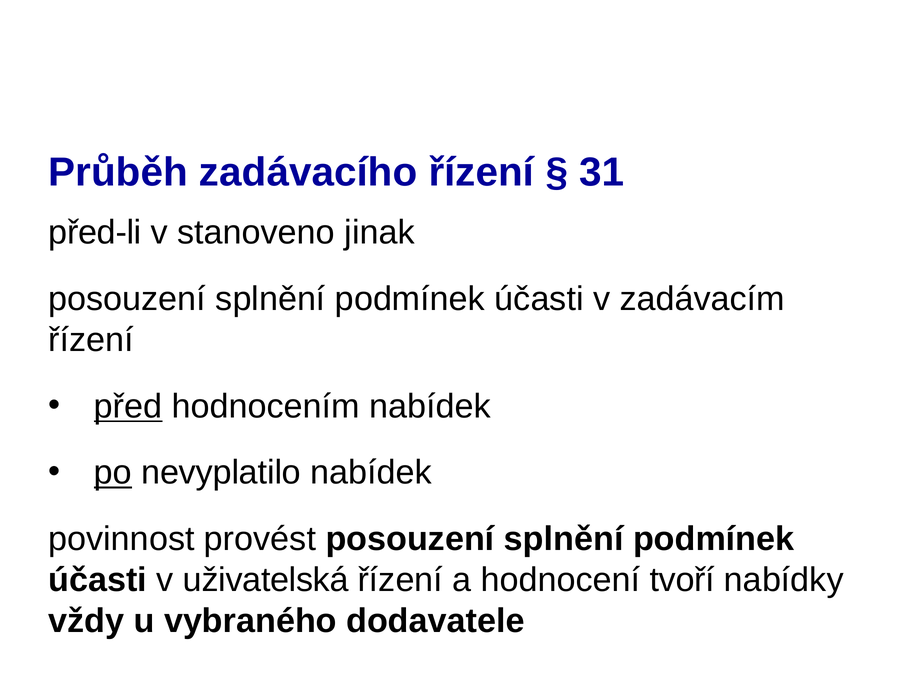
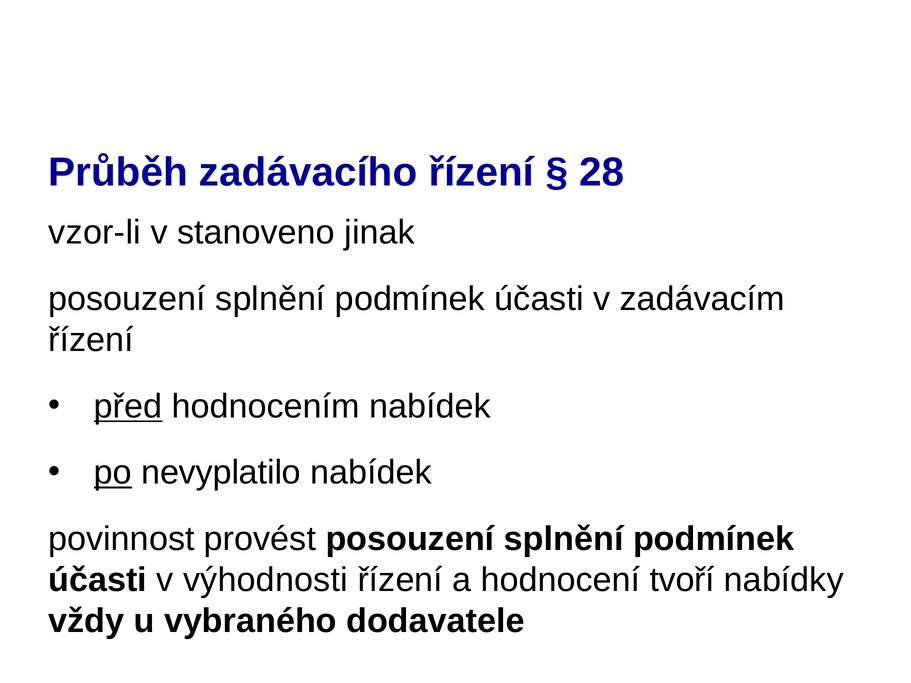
31: 31 -> 28 (602, 172)
před-li: před-li -> vzor-li (95, 233)
uživatelská: uživatelská -> výhodnosti (266, 580)
